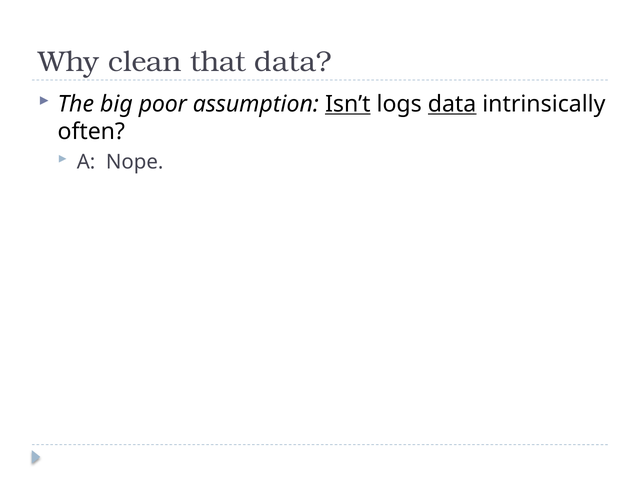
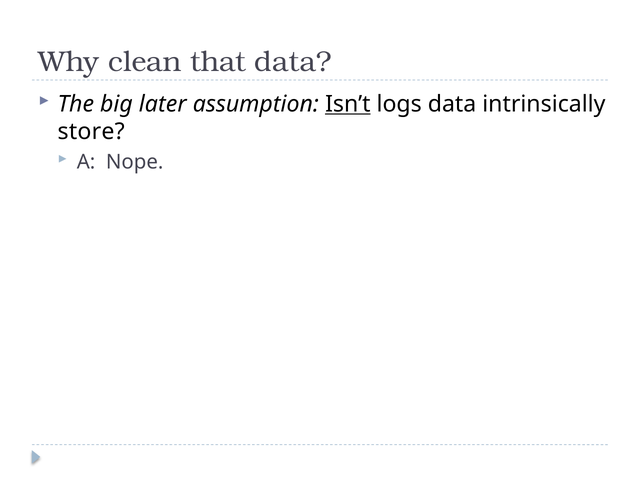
poor: poor -> later (163, 104)
data underline: present -> none (452, 104)
often: often -> store (91, 132)
